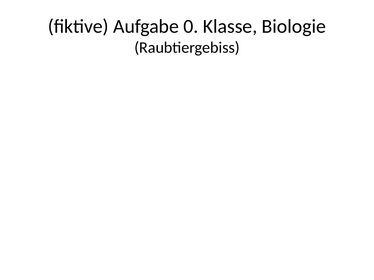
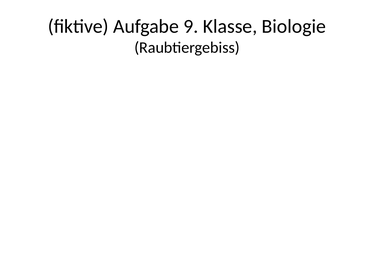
0: 0 -> 9 (191, 26)
